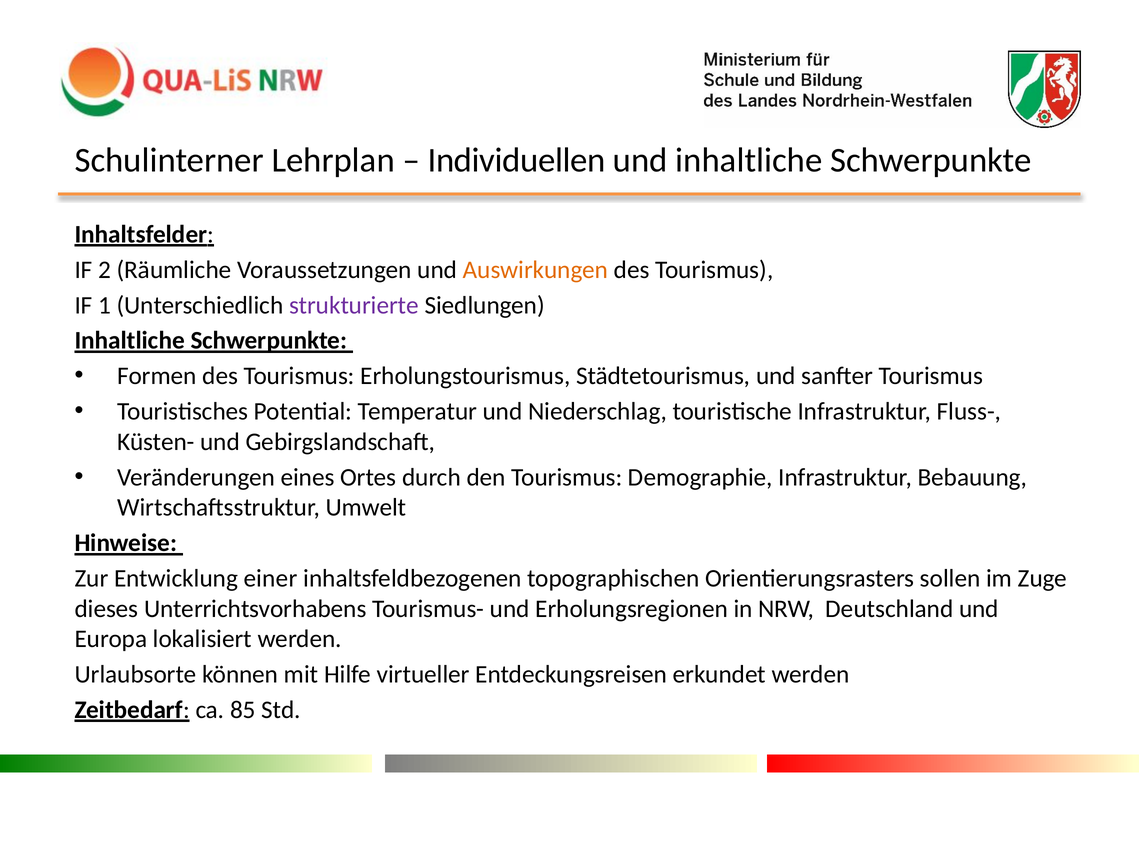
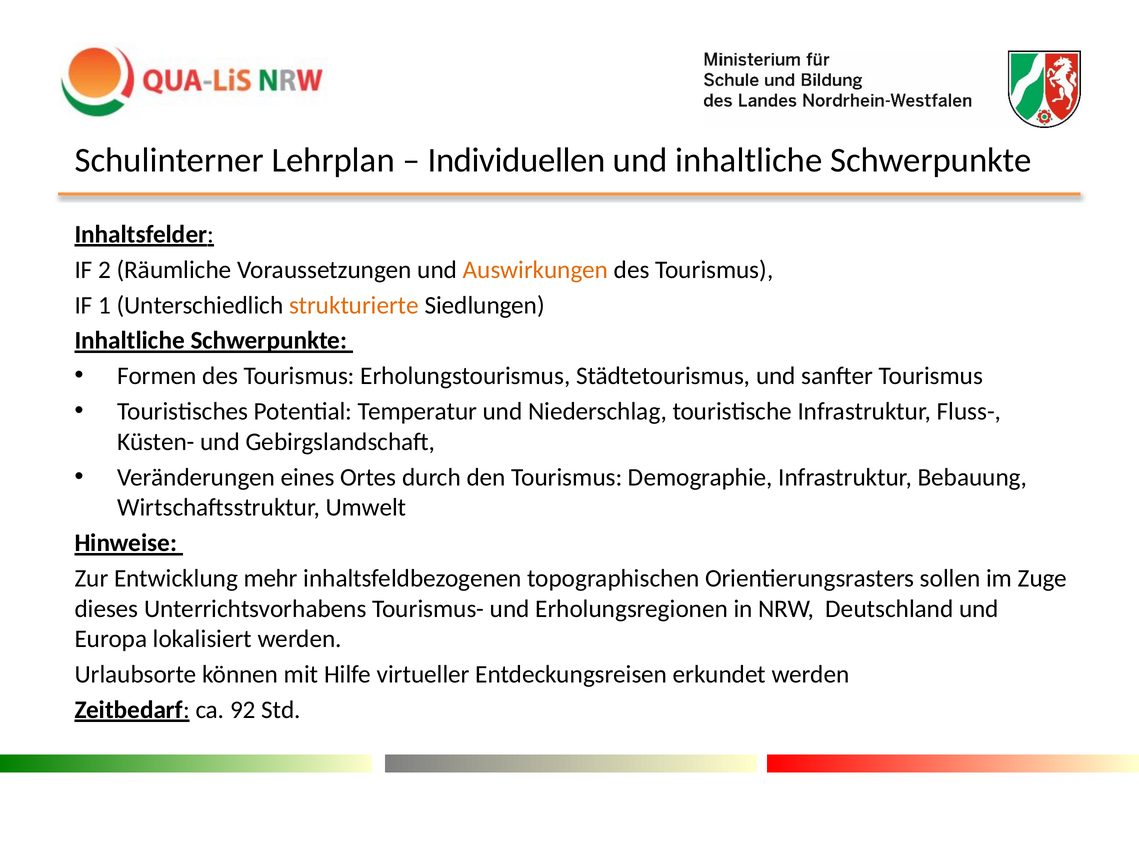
strukturierte colour: purple -> orange (354, 305)
einer: einer -> mehr (271, 579)
85: 85 -> 92 (243, 710)
